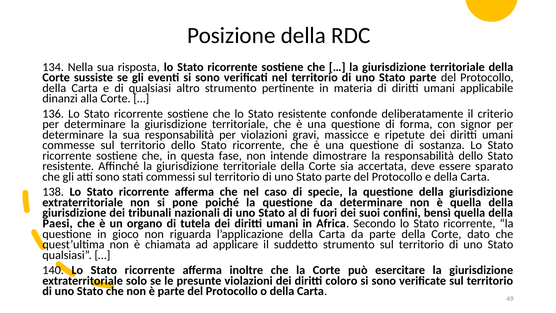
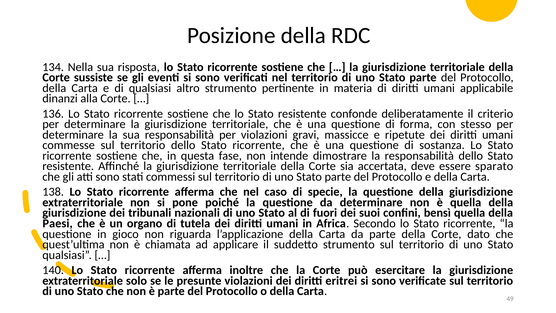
signor: signor -> stesso (476, 124)
coloro: coloro -> eritrei (341, 280)
